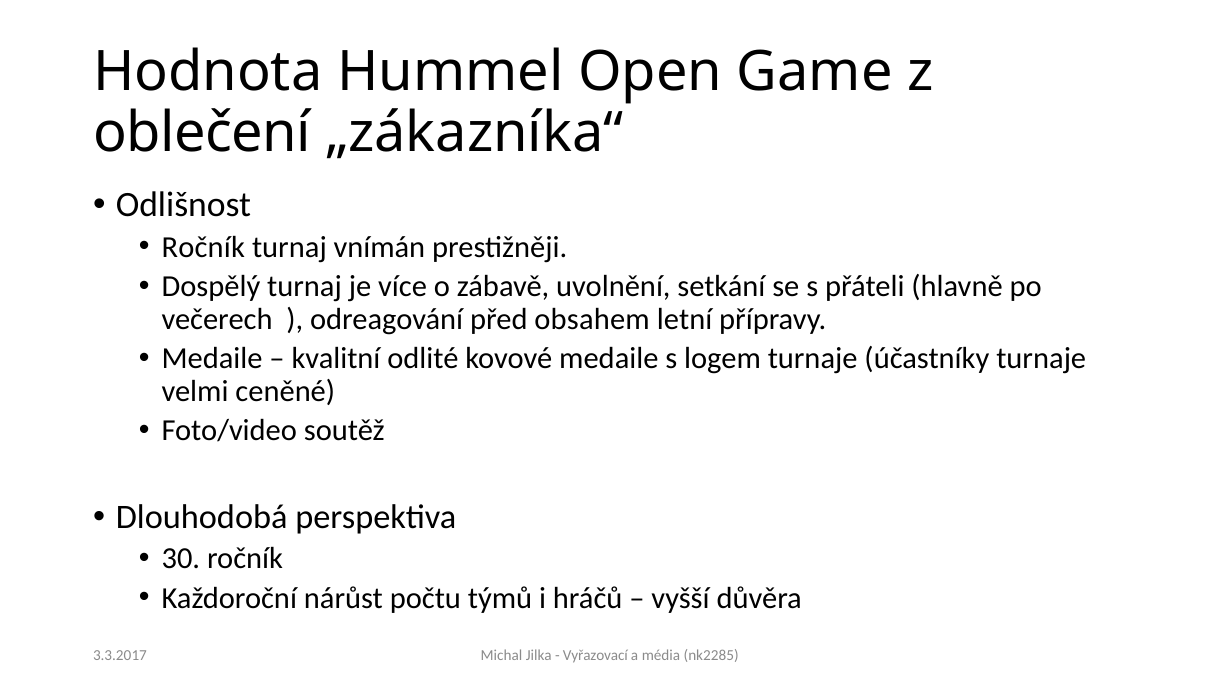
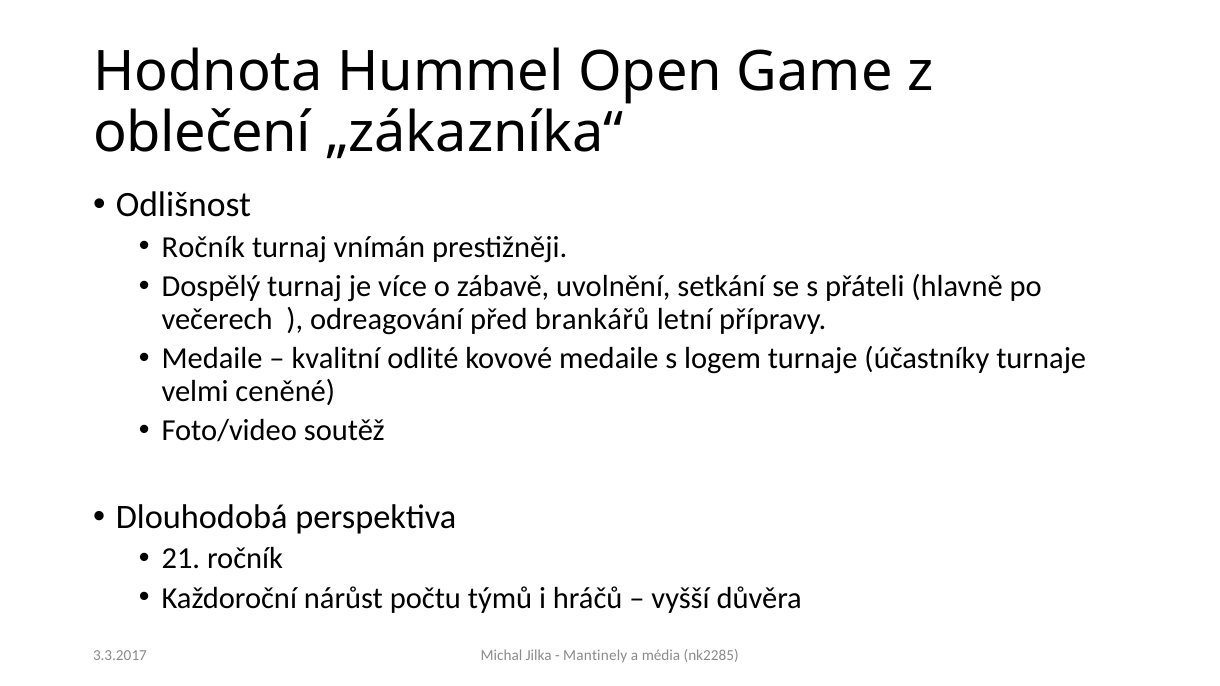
obsahem: obsahem -> brankářů (592, 319)
30: 30 -> 21 (181, 559)
Vyřazovací: Vyřazovací -> Mantinely (595, 655)
